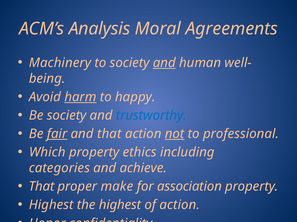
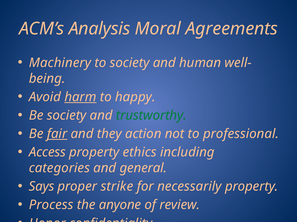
and underline: present -> none (164, 63)
trustworthy colour: blue -> green (151, 116)
and that: that -> they (109, 134)
not underline: present -> none (175, 134)
Which: Which -> Access (47, 153)
achieve: achieve -> general (143, 169)
That: That -> Says (42, 187)
make: make -> strike (117, 187)
association: association -> necessarily (189, 187)
Highest: Highest -> Process (51, 206)
the highest: highest -> anyone (120, 206)
of action: action -> review (180, 206)
